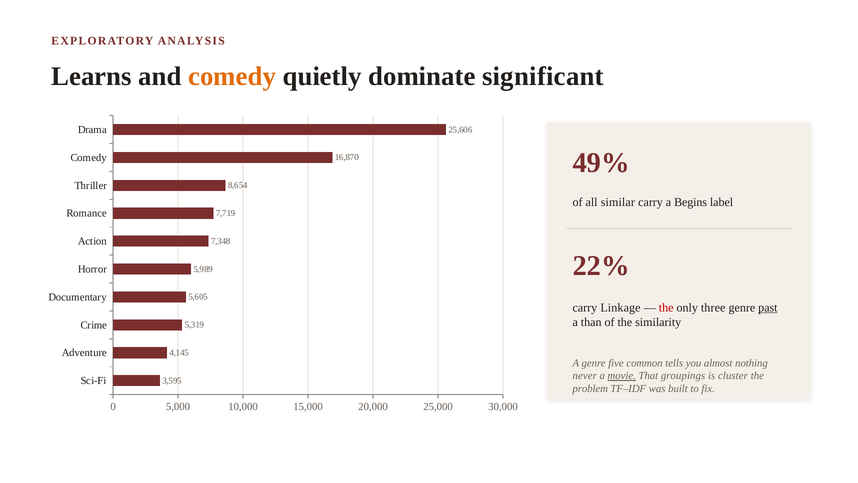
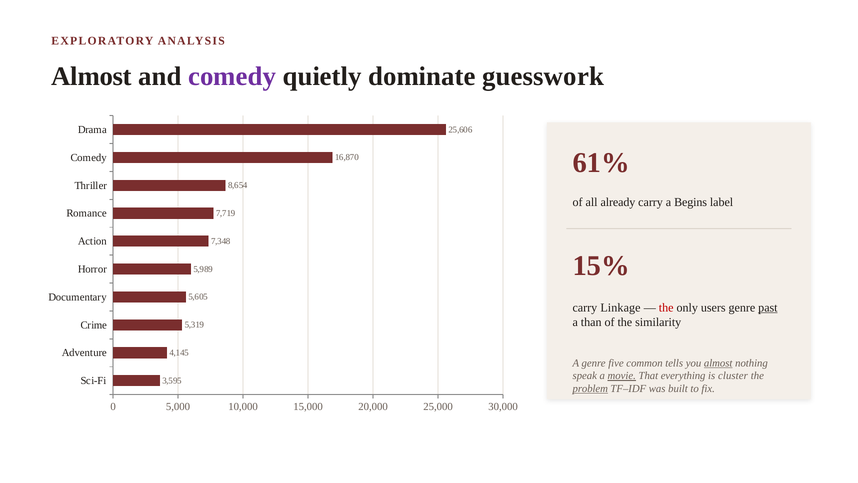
Learns: Learns -> Almost (92, 76)
comedy colour: orange -> purple (232, 76)
significant: significant -> guesswork (543, 76)
49%: 49% -> 61% (601, 163)
similar: similar -> already (618, 202)
22%: 22% -> 15% (601, 266)
three: three -> users (713, 307)
almost underline: none -> present (718, 363)
never: never -> speak (585, 376)
groupings: groupings -> everything (683, 376)
problem underline: none -> present (590, 388)
